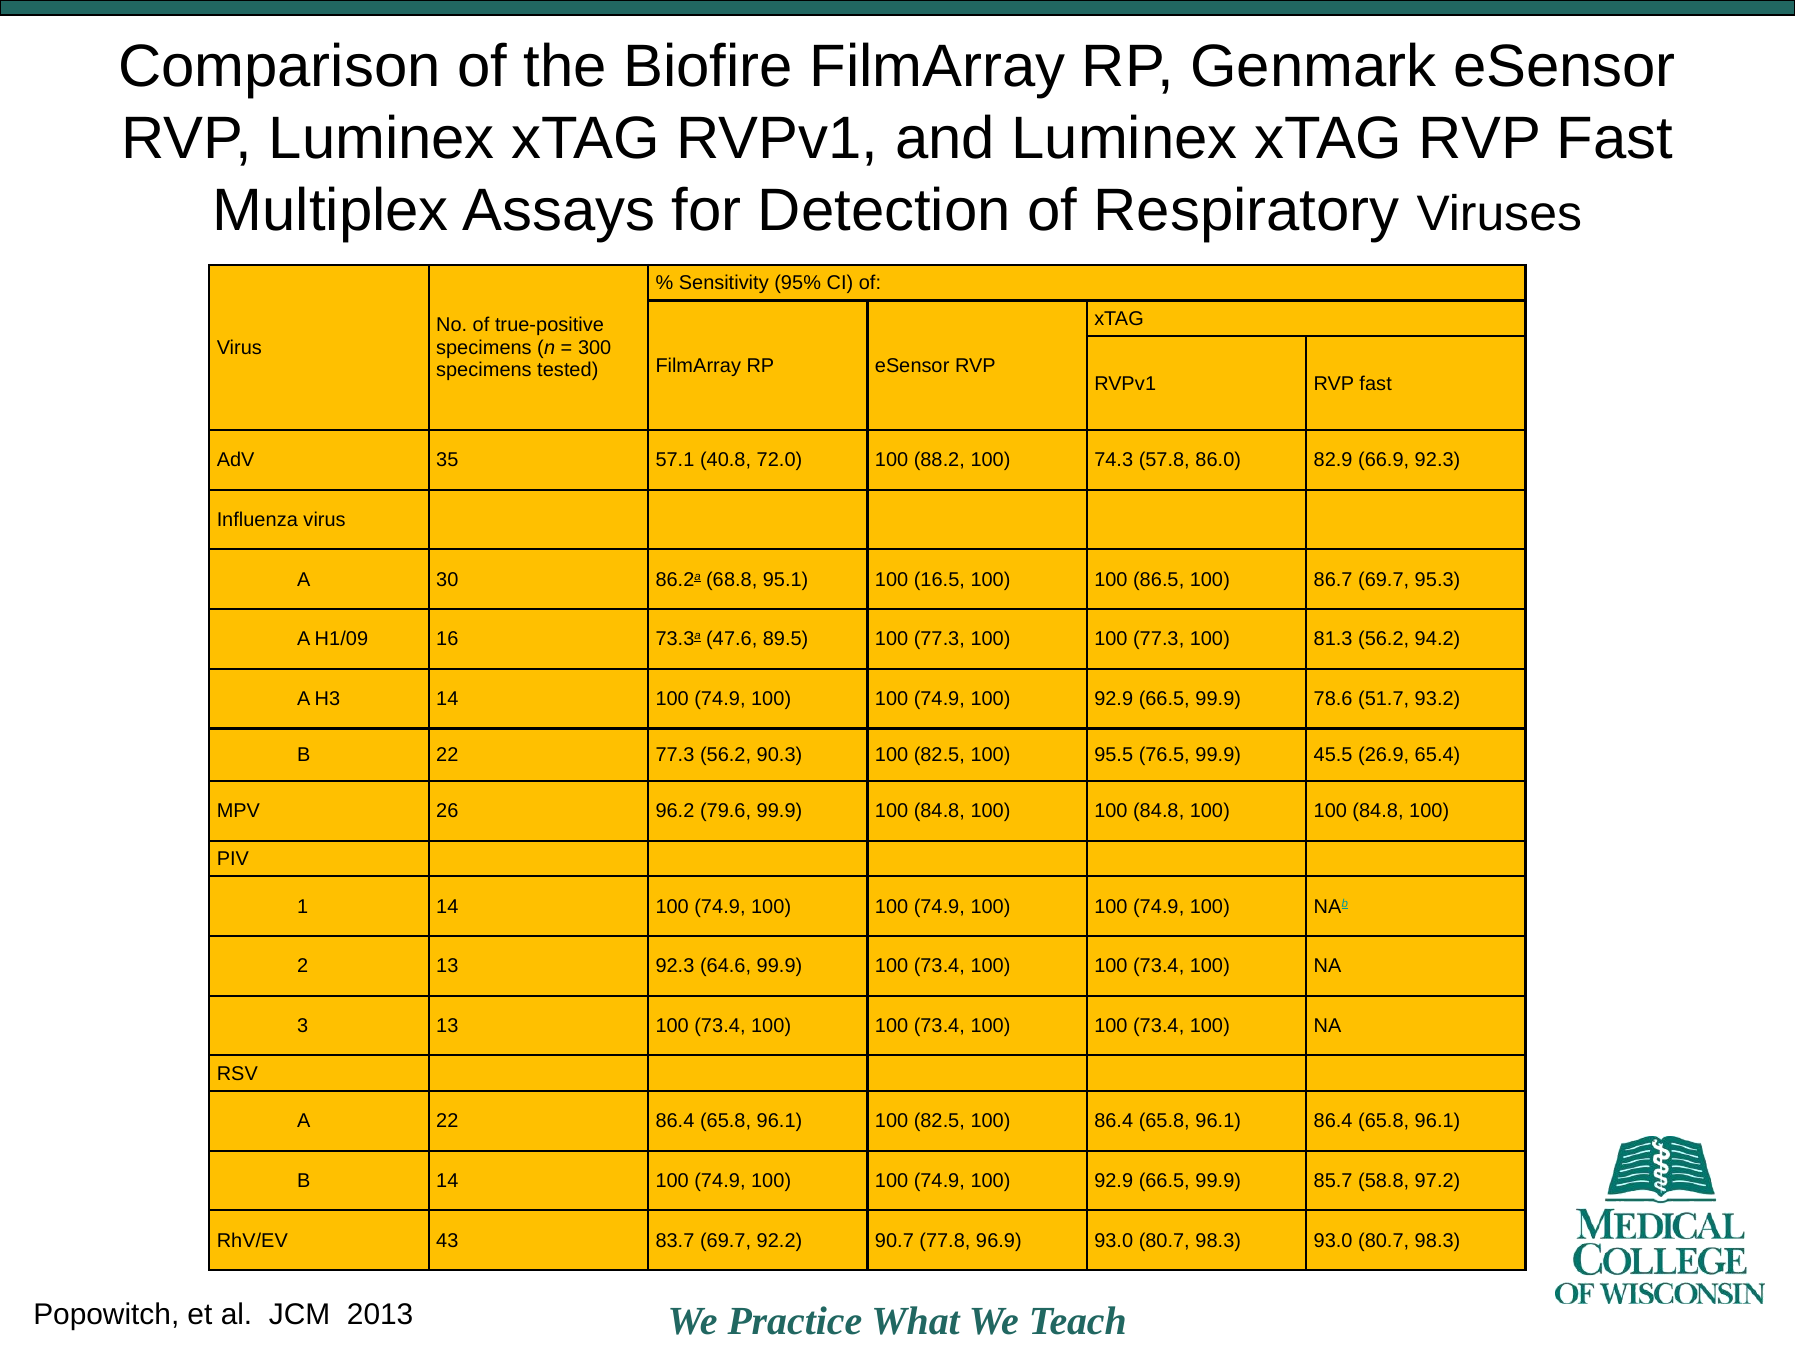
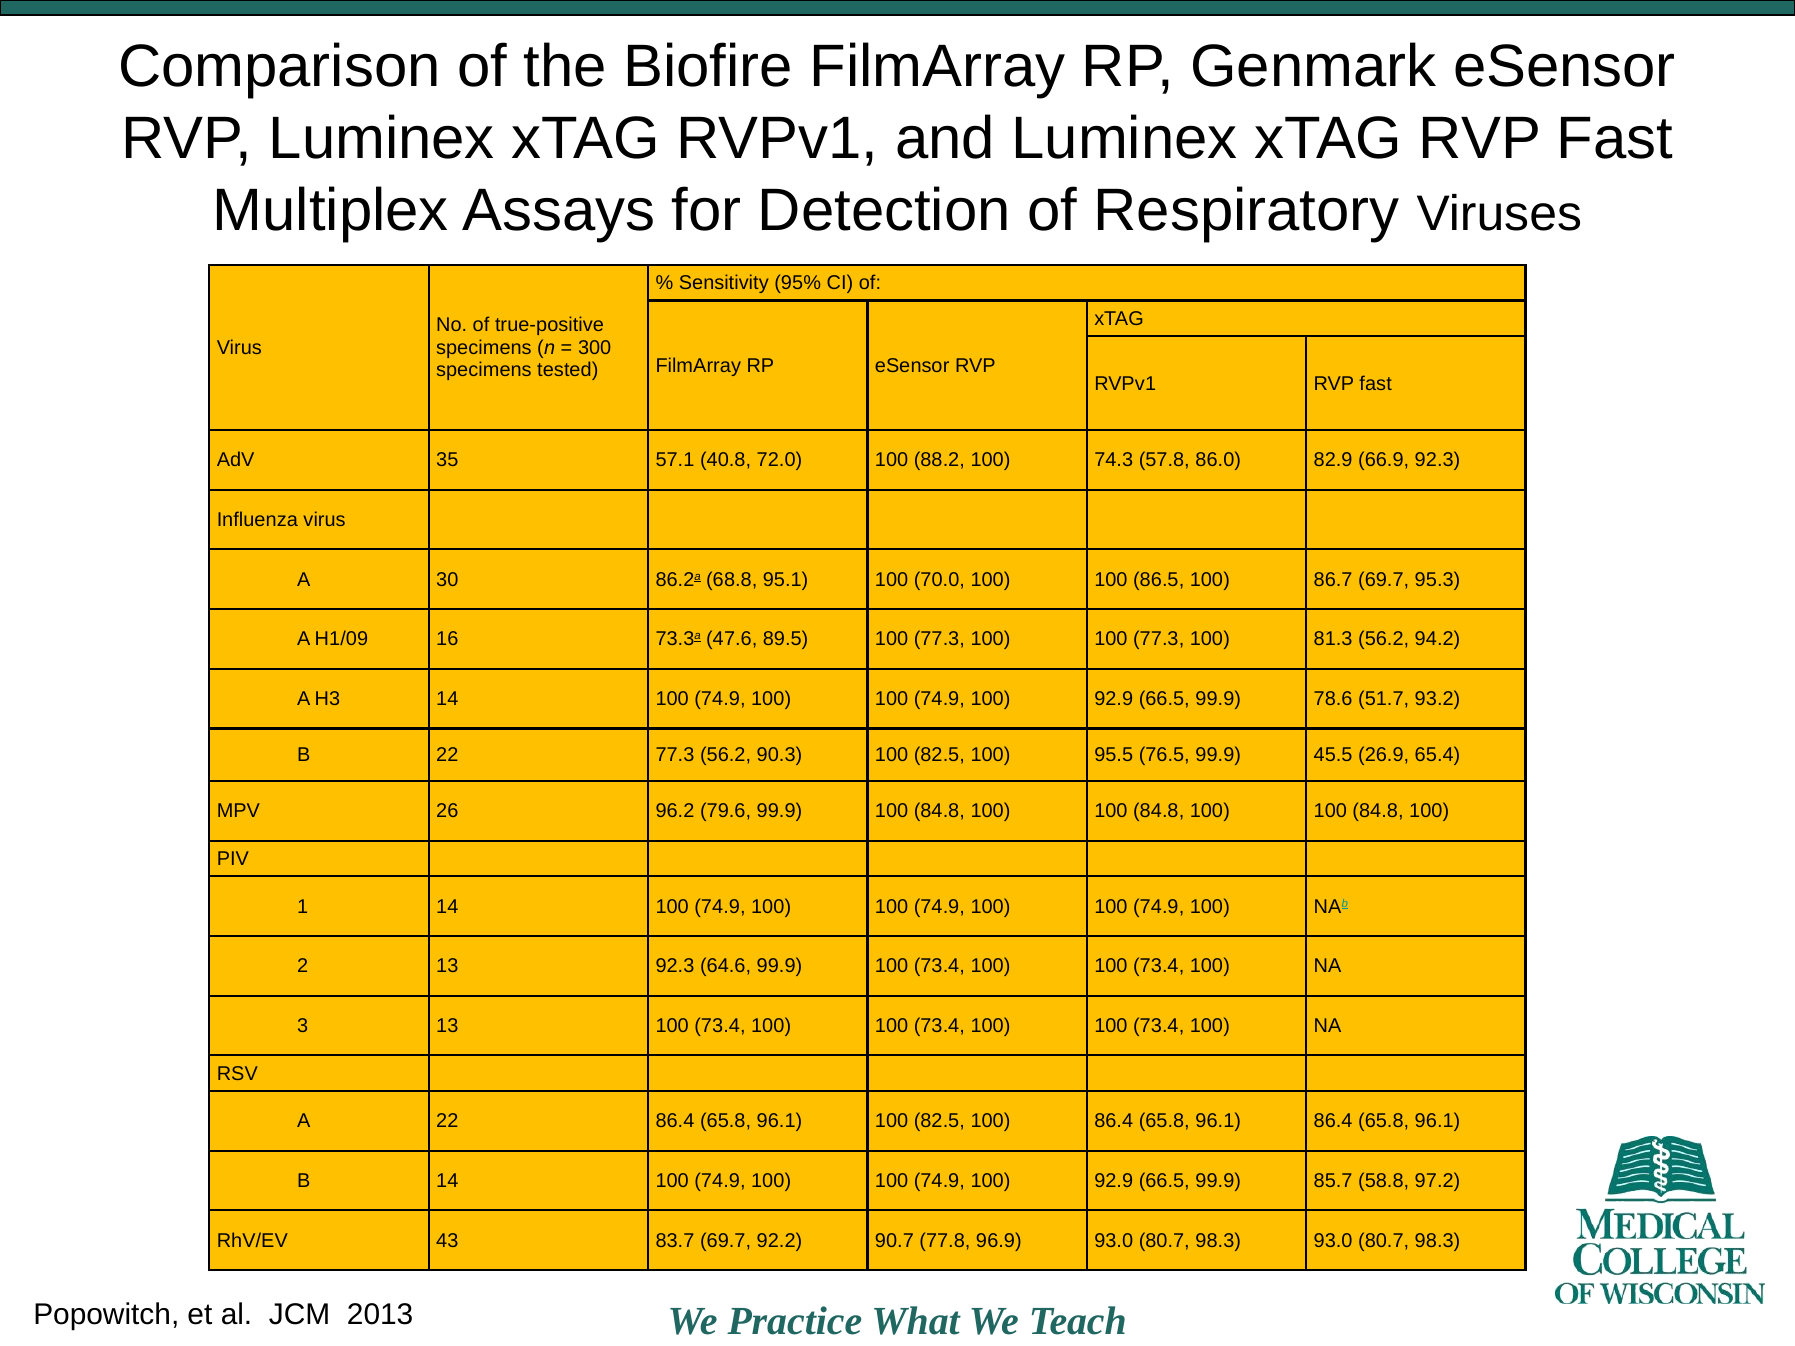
16.5: 16.5 -> 70.0 (939, 580)
